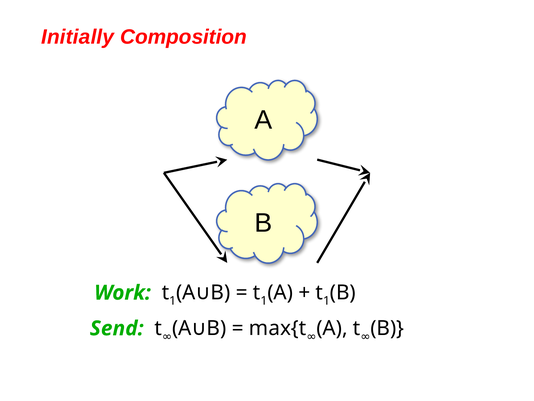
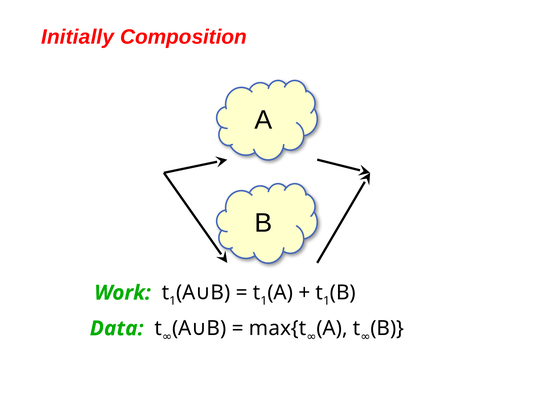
Send: Send -> Data (117, 328)
